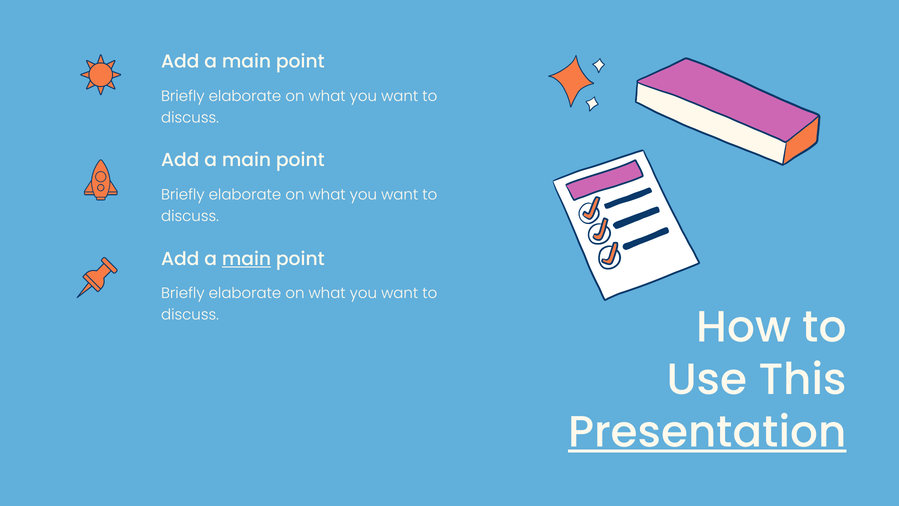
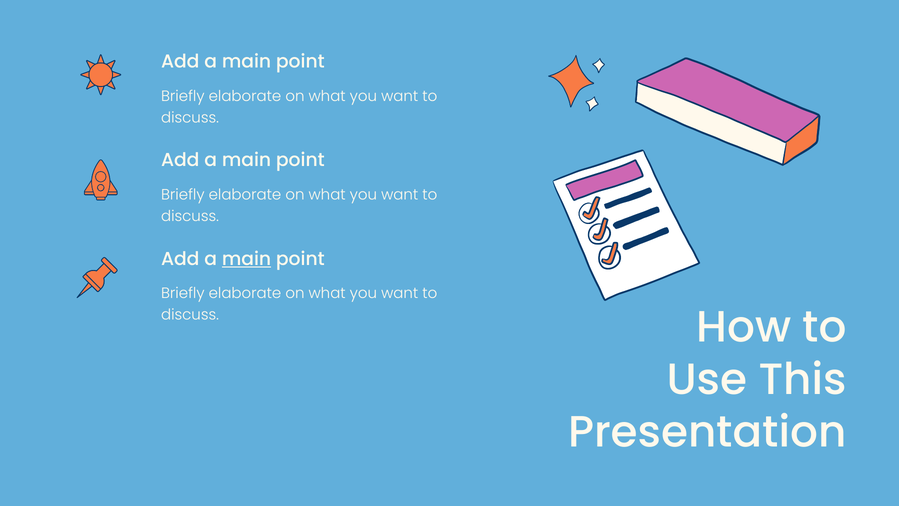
Presentation underline: present -> none (707, 432)
